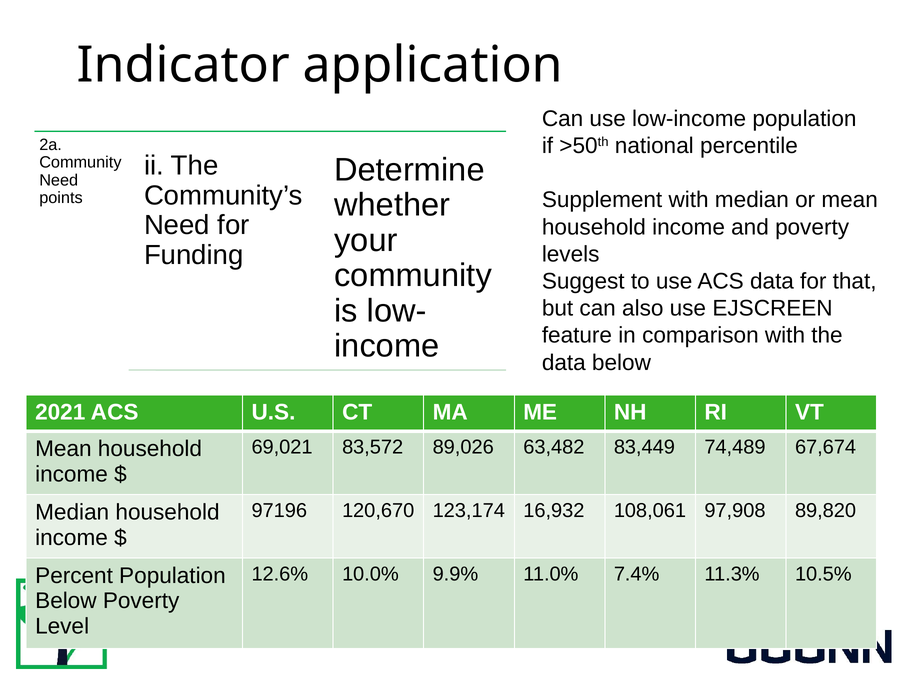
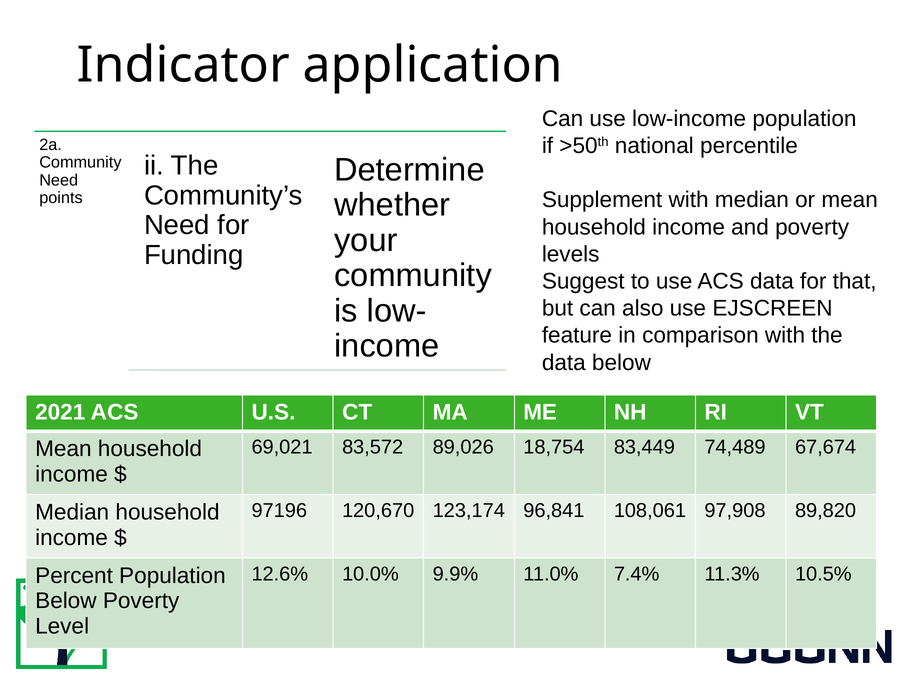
63,482: 63,482 -> 18,754 (554, 447)
16,932: 16,932 -> 96,841 (554, 510)
